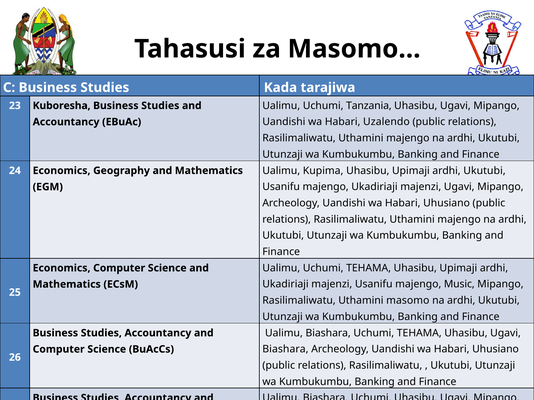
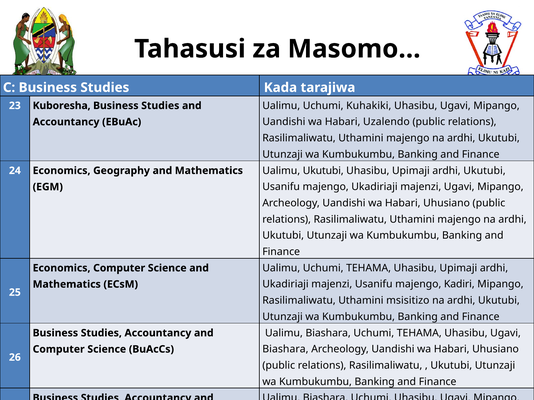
Tanzania: Tanzania -> Kuhakiki (369, 106)
Ualimu Kupima: Kupima -> Ukutubi (323, 171)
Music: Music -> Kadiri (459, 285)
masomo: masomo -> msisitizo (408, 301)
